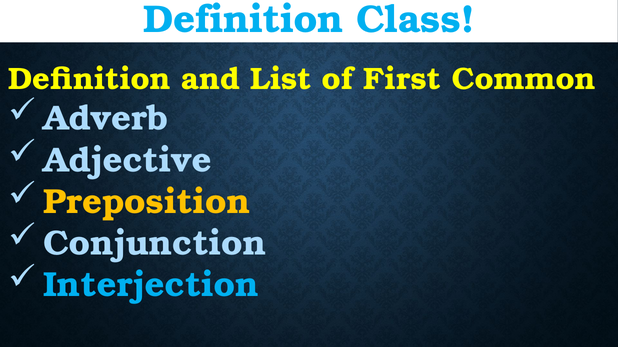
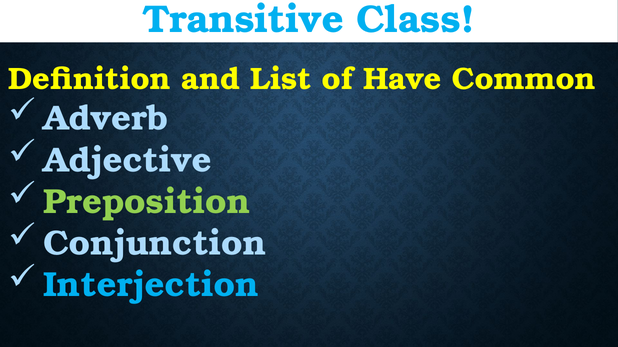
Definition: Definition -> Transitive (243, 20)
First: First -> Have (402, 79)
Preposition colour: yellow -> light green (147, 202)
